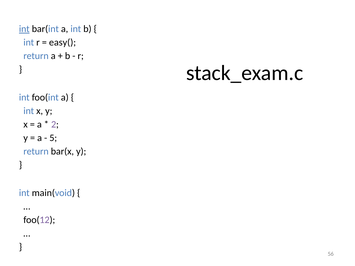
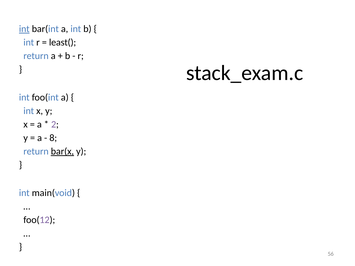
easy(: easy( -> least( (63, 42)
5: 5 -> 8 (53, 138)
bar(x underline: none -> present (62, 152)
